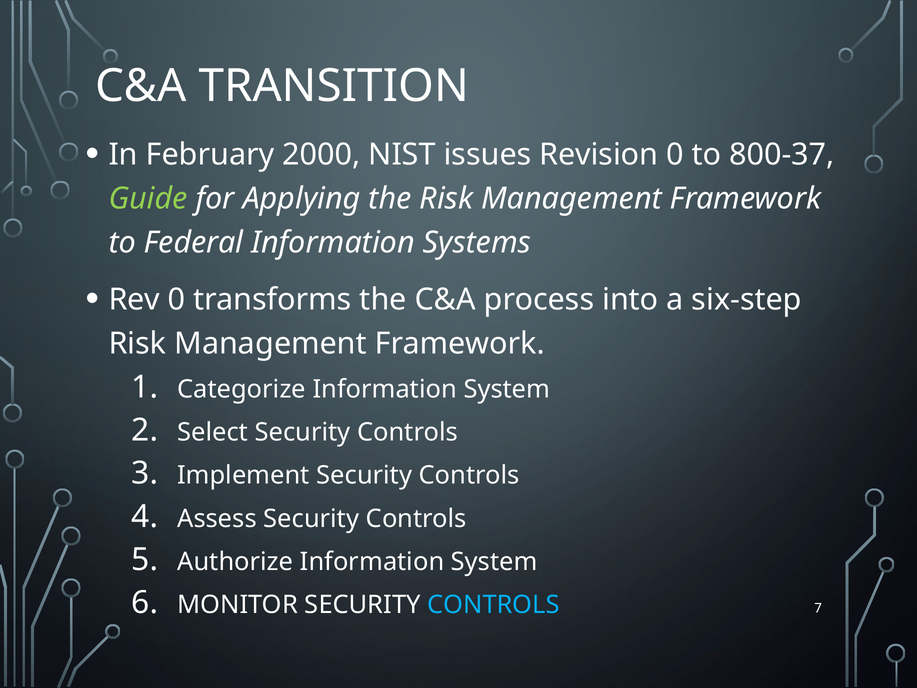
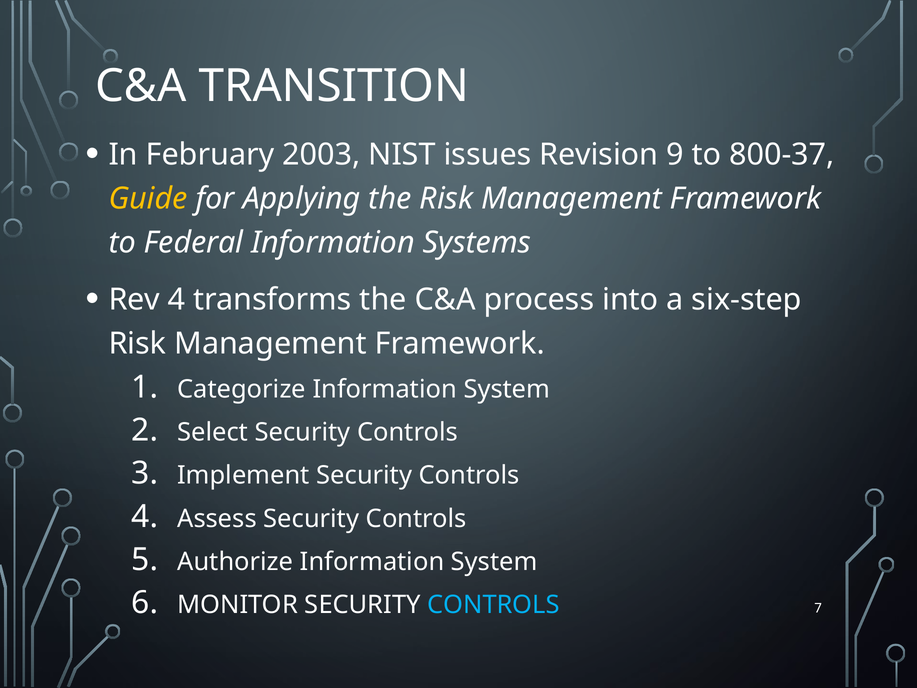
2000: 2000 -> 2003 (321, 155)
Revision 0: 0 -> 9 (675, 155)
Guide colour: light green -> yellow (148, 199)
Rev 0: 0 -> 4 (176, 299)
